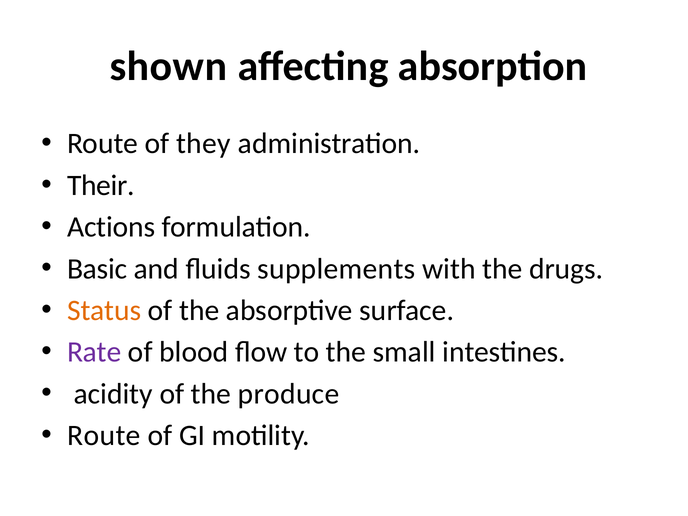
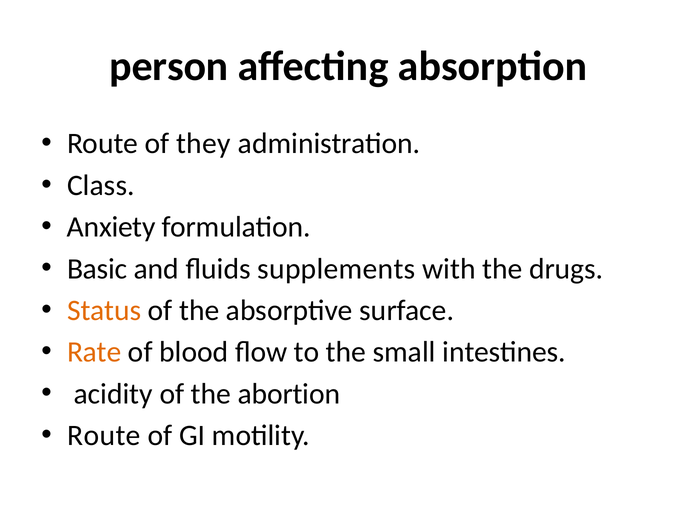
shown: shown -> person (169, 67)
Their: Their -> Class (101, 185)
Actions: Actions -> Anxiety (111, 227)
Rate colour: purple -> orange (94, 352)
produce: produce -> abortion (289, 394)
